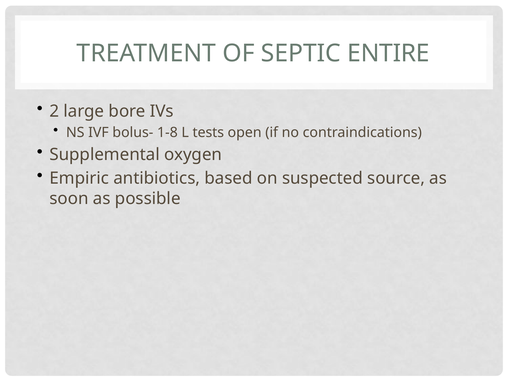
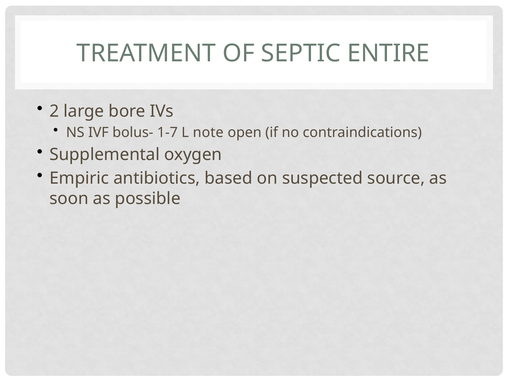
1-8: 1-8 -> 1-7 (167, 133)
tests: tests -> note (208, 133)
